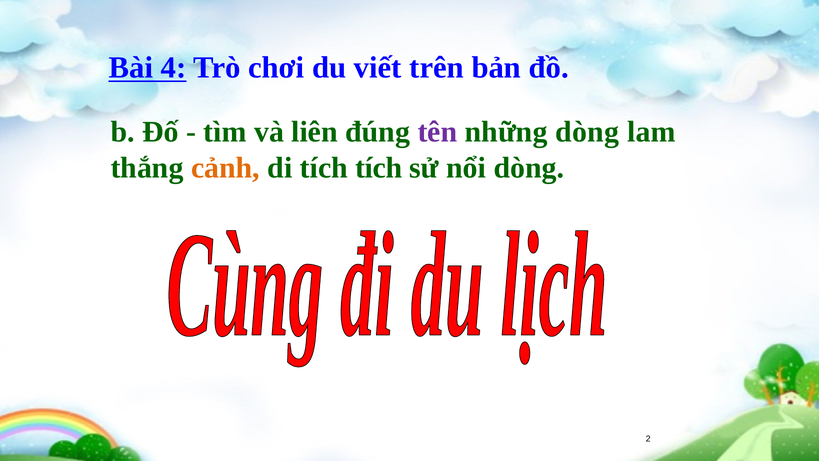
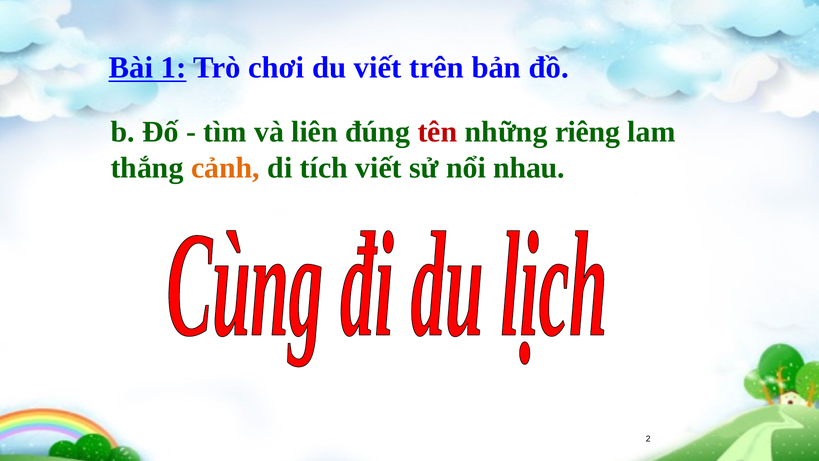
4: 4 -> 1 (173, 68)
tên colour: purple -> red (437, 132)
những dòng: dòng -> riêng (588, 132)
tích tích: tích -> viết (379, 168)
nổi dòng: dòng -> nhau (529, 168)
